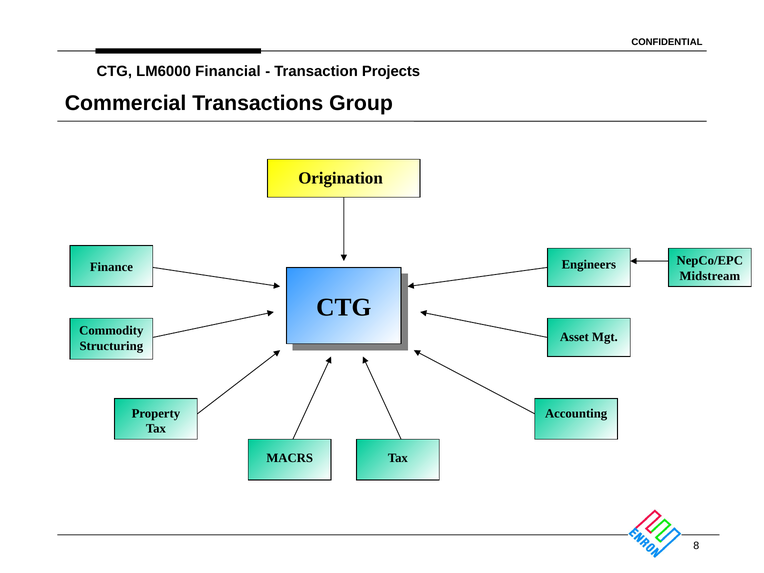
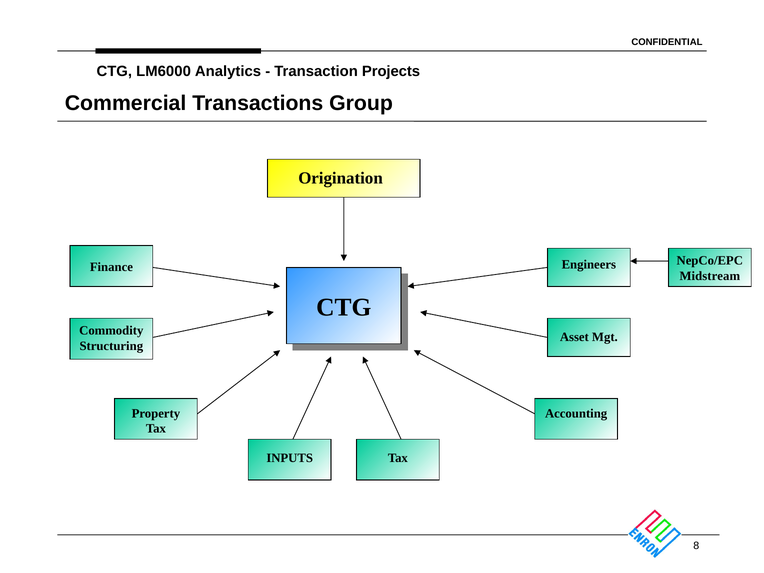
Financial: Financial -> Analytics (228, 71)
MACRS: MACRS -> INPUTS (290, 458)
